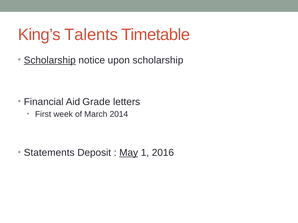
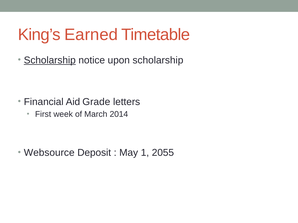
Talents: Talents -> Earned (91, 35)
Statements: Statements -> Websource (49, 153)
May underline: present -> none (129, 153)
2016: 2016 -> 2055 (163, 153)
